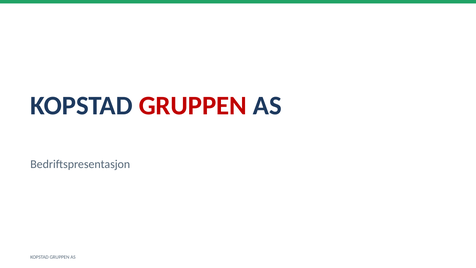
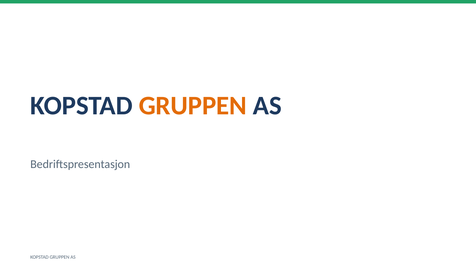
GRUPPEN colour: red -> orange (193, 106)
